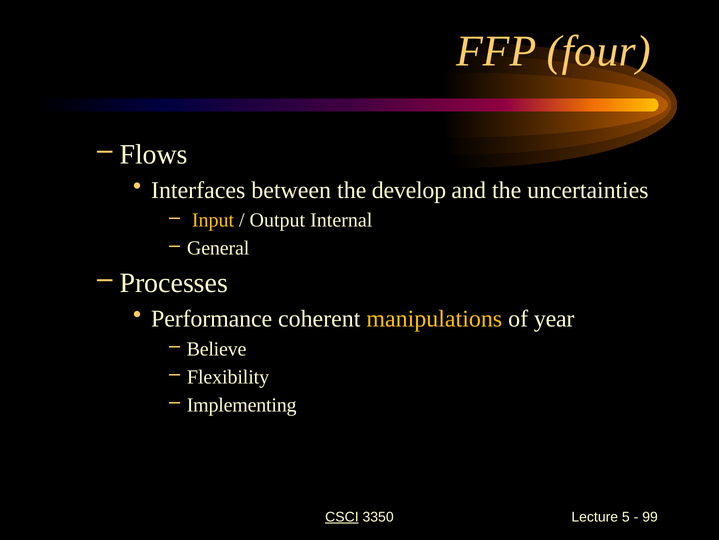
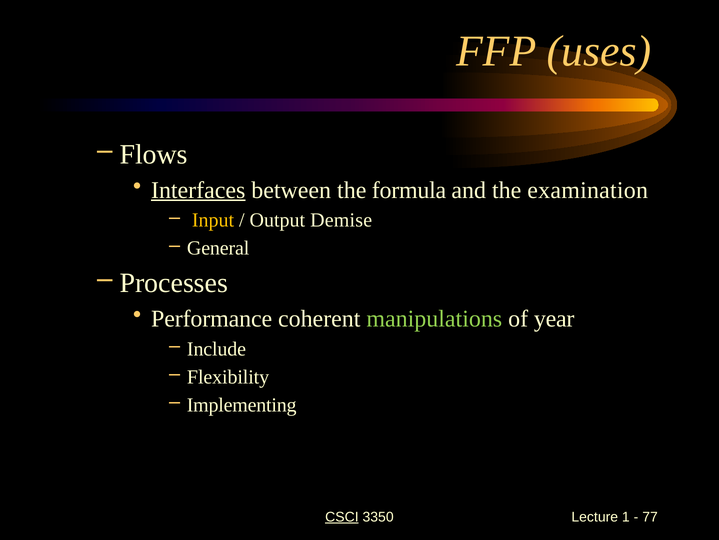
four: four -> uses (599, 51)
Interfaces underline: none -> present (198, 190)
develop: develop -> formula (409, 190)
uncertainties: uncertainties -> examination (588, 190)
Internal: Internal -> Demise (341, 220)
manipulations colour: yellow -> light green (434, 319)
Believe: Believe -> Include (216, 349)
5: 5 -> 1 (626, 516)
99: 99 -> 77 (650, 516)
